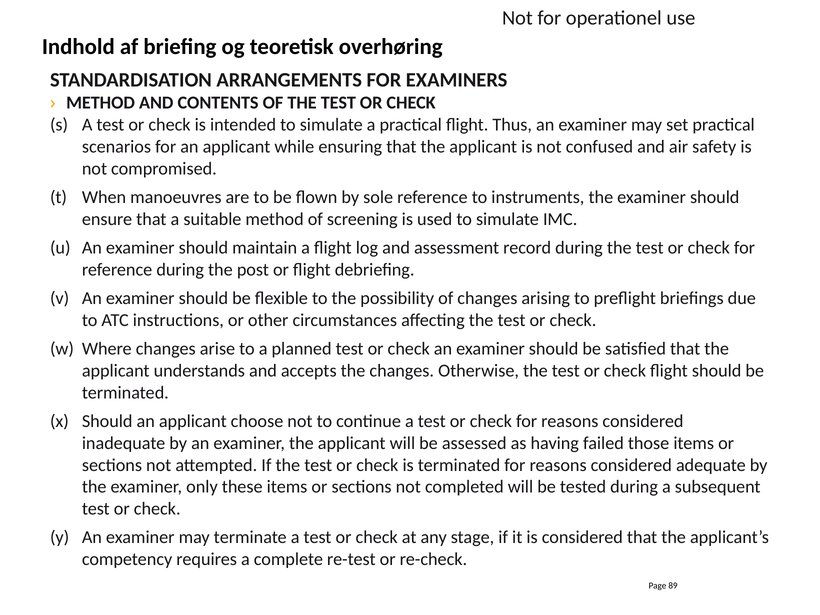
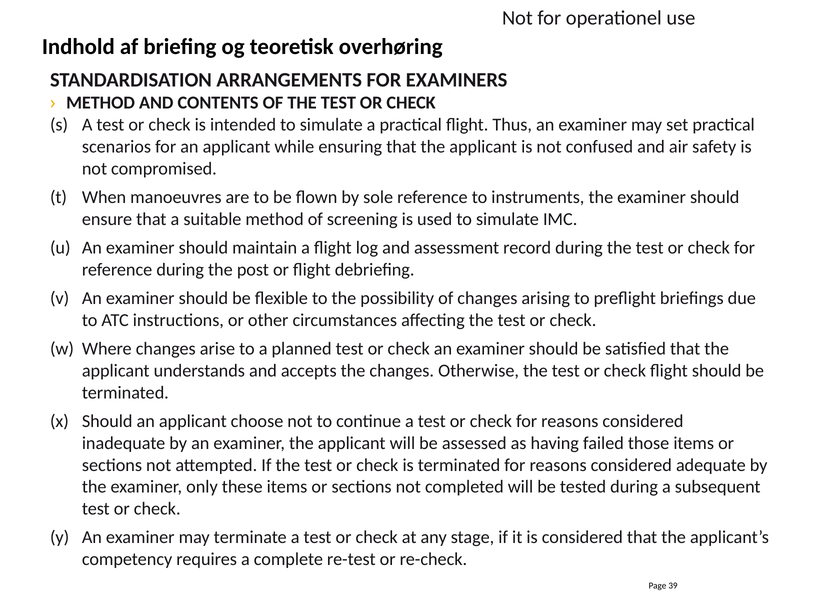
89: 89 -> 39 (673, 586)
